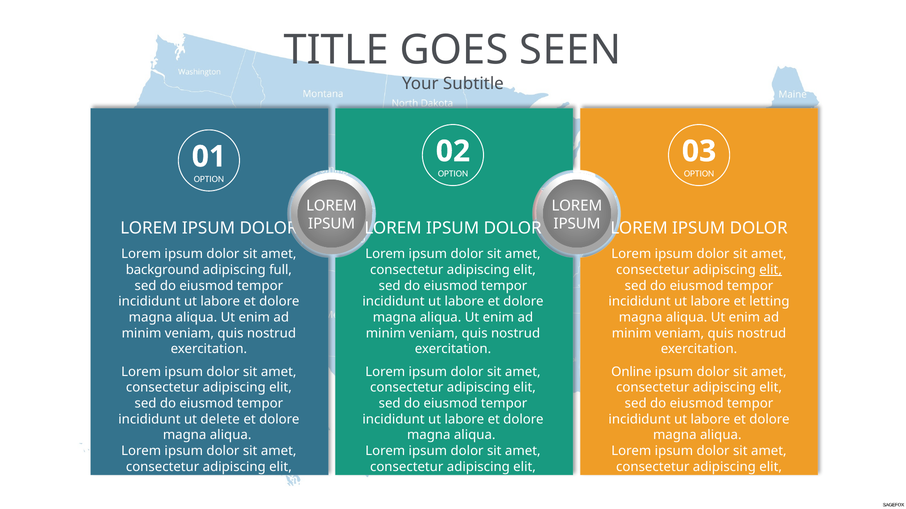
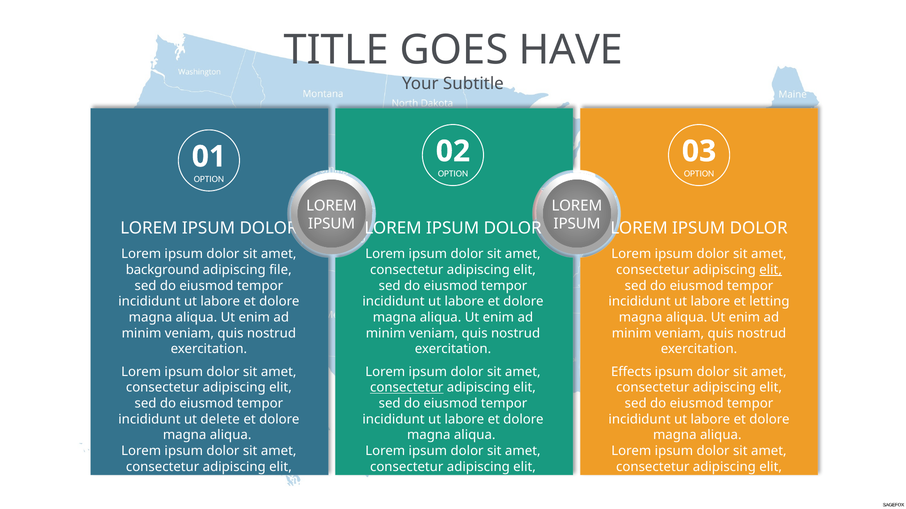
SEEN: SEEN -> HAVE (571, 50)
full: full -> file (280, 270)
Online: Online -> Effects (631, 372)
consectetur underline: none -> present (407, 388)
